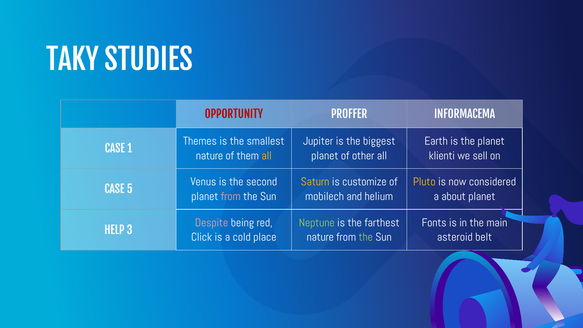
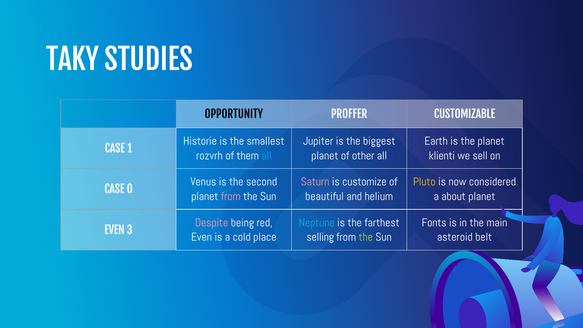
OPPORTUNITY colour: red -> black (234, 114)
INFORMACEMA: INFORMACEMA -> CUSTOMIZABLE (465, 114)
Themes: Themes -> Historie (200, 141)
nature: nature -> rozvrh (209, 156)
all colour: yellow -> light blue (267, 156)
Saturn colour: yellow -> pink (315, 182)
5: 5 -> 0 (130, 190)
mobilech: mobilech -> beautiful (325, 196)
Neptune colour: light green -> light blue (317, 223)
HELP: HELP -> EVEN (114, 230)
Click: Click -> Even (202, 237)
nature: nature -> selling (320, 237)
